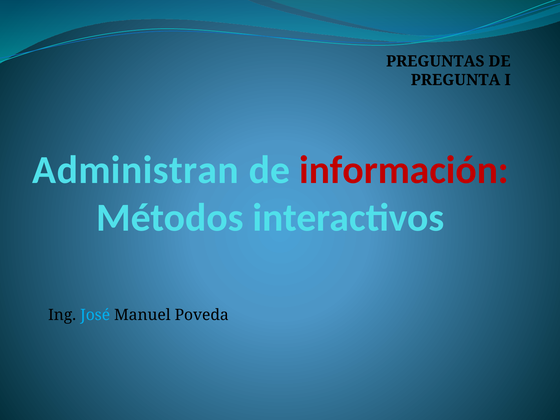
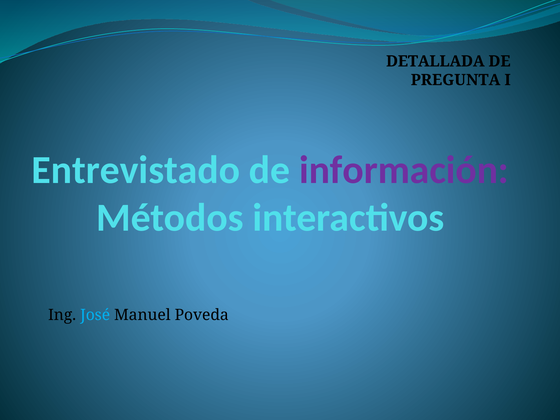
PREGUNTAS: PREGUNTAS -> DETALLADA (435, 61)
Administran: Administran -> Entrevistado (136, 170)
información colour: red -> purple (404, 170)
